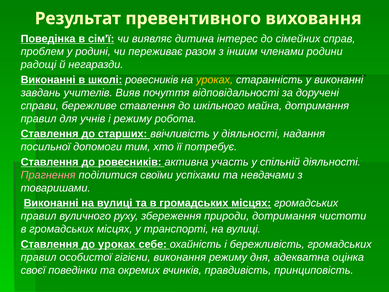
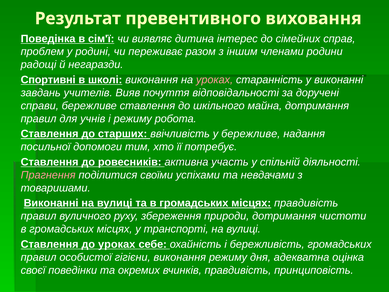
Виконанні: Виконанні -> Спортивні (48, 80)
школі ровесників: ровесників -> виконання (152, 80)
уроках colour: yellow -> pink (215, 80)
у діяльності: діяльності -> бережливе (251, 134)
місцях громадських: громадських -> правдивість (306, 203)
